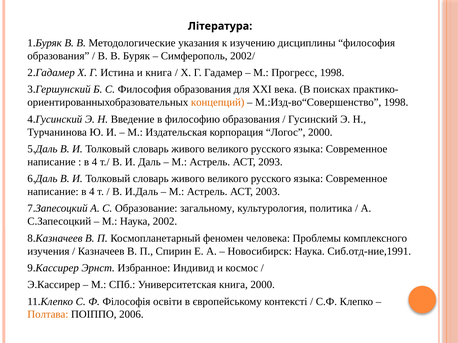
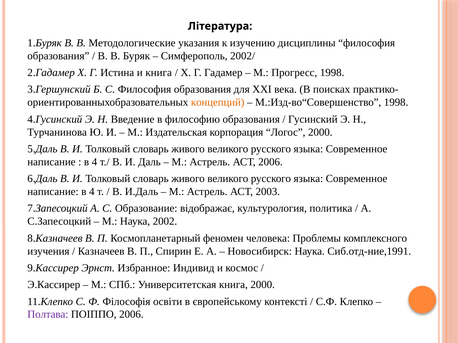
АСТ 2093: 2093 -> 2006 (270, 162)
загальному: загальному -> відображає (207, 209)
Полтава colour: orange -> purple (48, 315)
